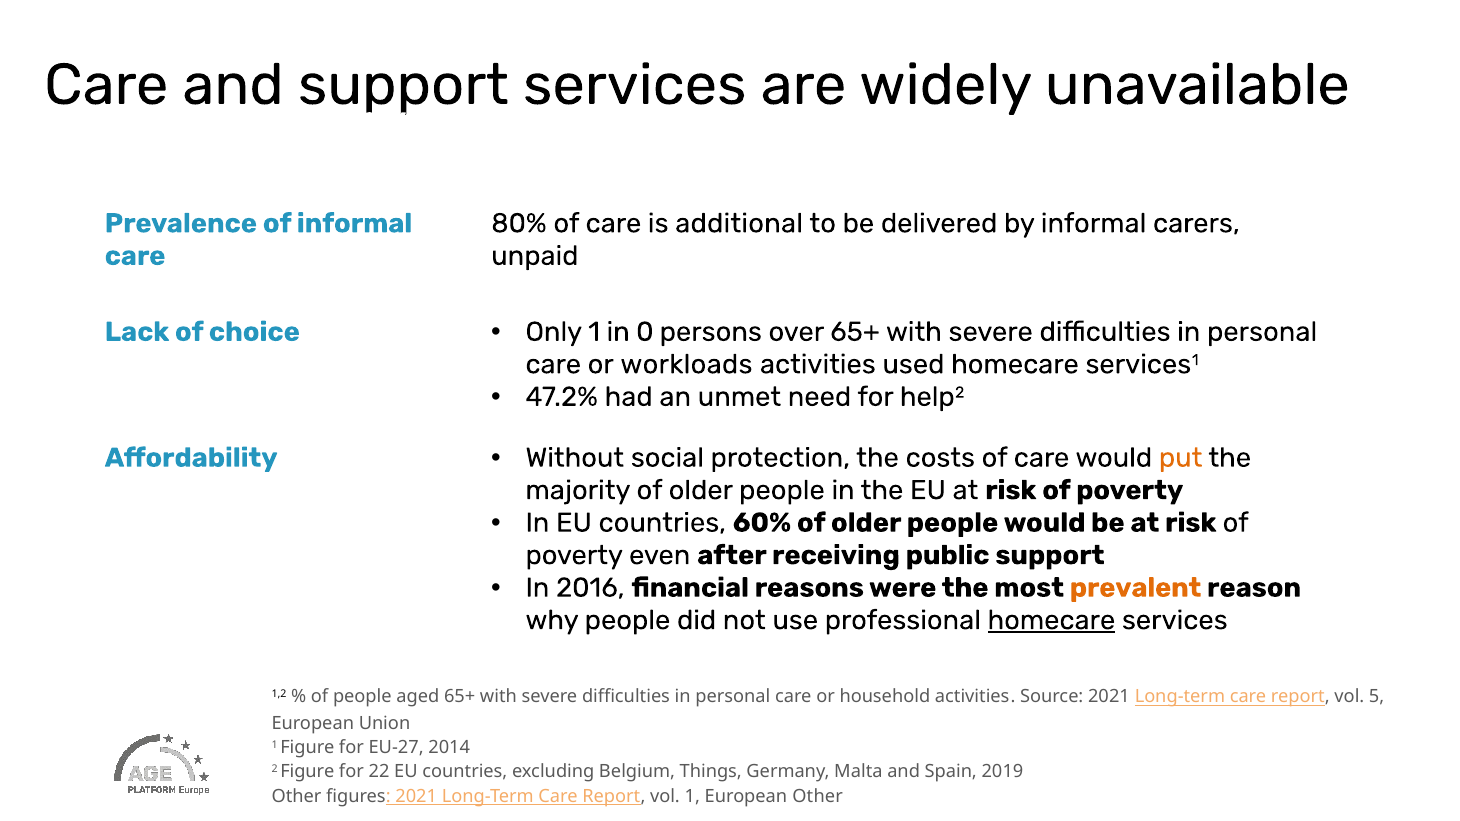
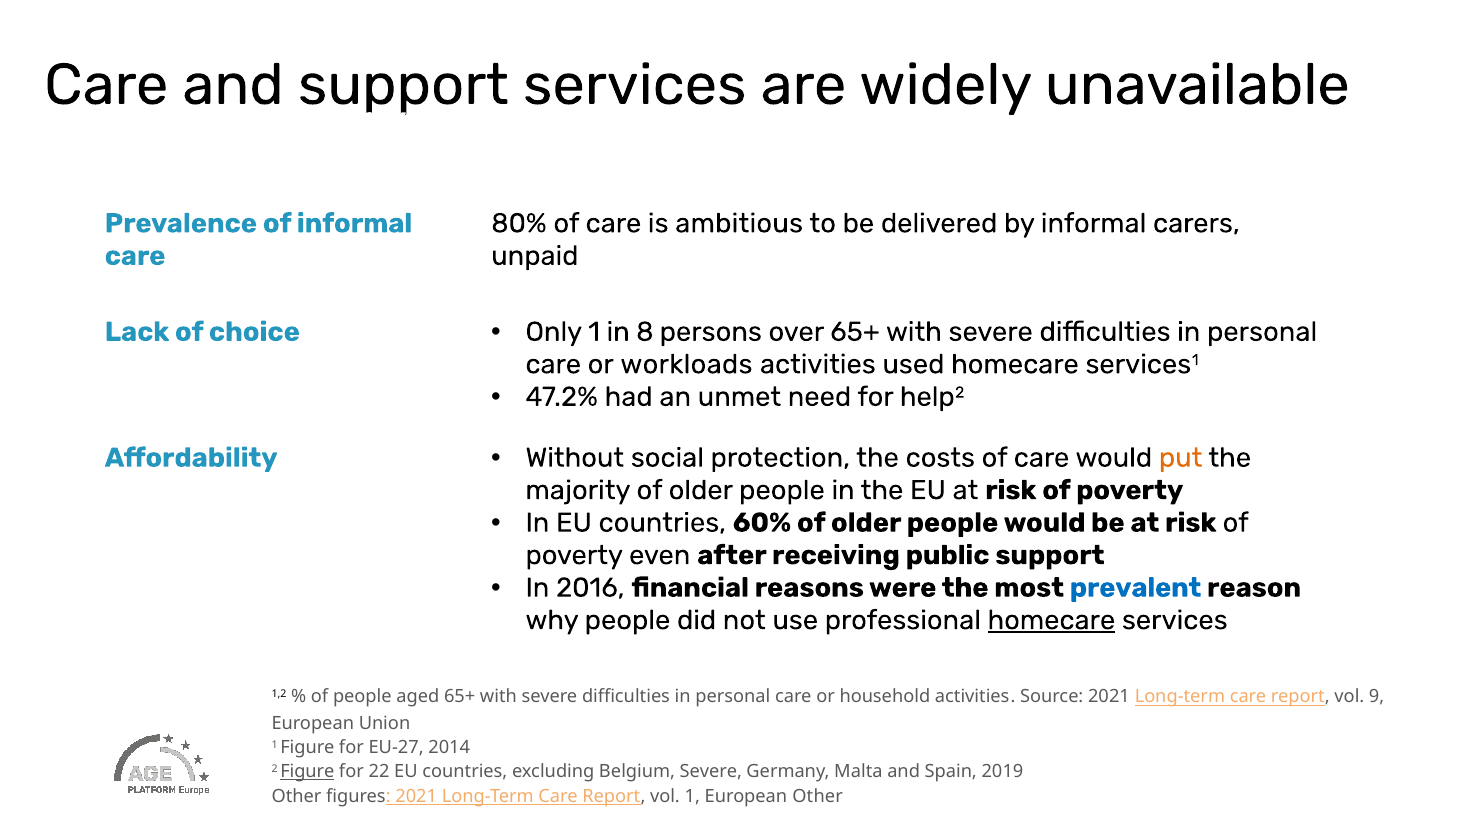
additional: additional -> ambitious (739, 223)
0: 0 -> 8 (645, 332)
prevalent colour: orange -> blue (1136, 588)
5: 5 -> 9 (1377, 697)
Figure underline: none -> present (307, 772)
Belgium Things: Things -> Severe (711, 772)
